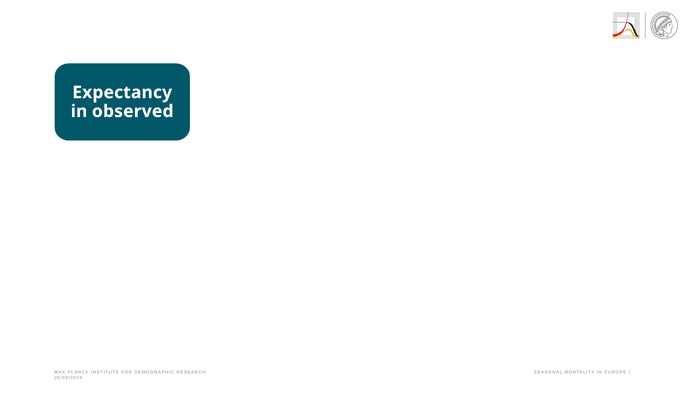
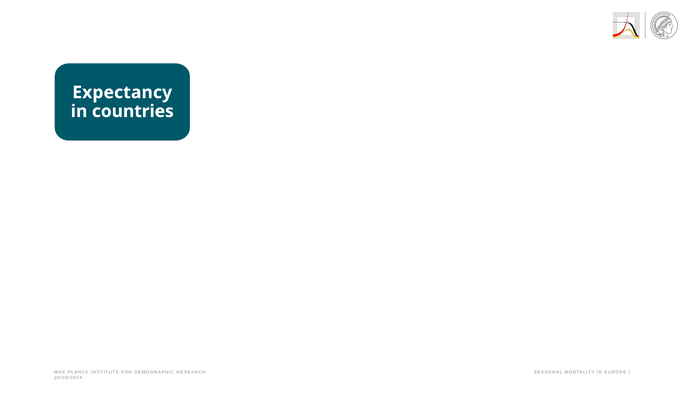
observed: observed -> countries (133, 111)
